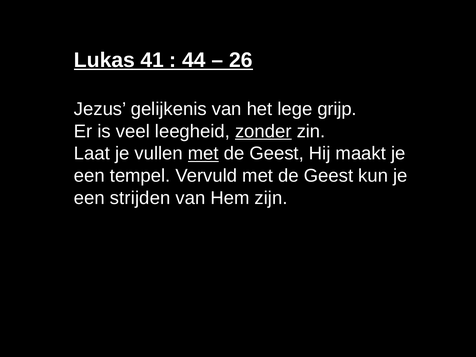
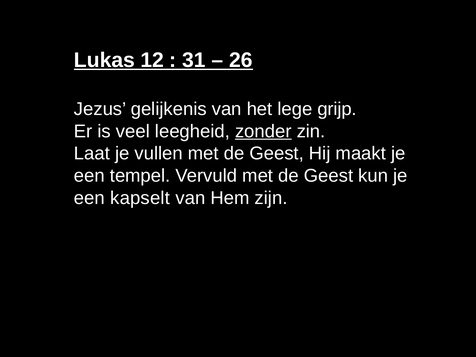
41: 41 -> 12 (152, 60)
44: 44 -> 31 (194, 60)
met underline: present -> none (203, 154)
strijden: strijden -> kapselt (140, 198)
